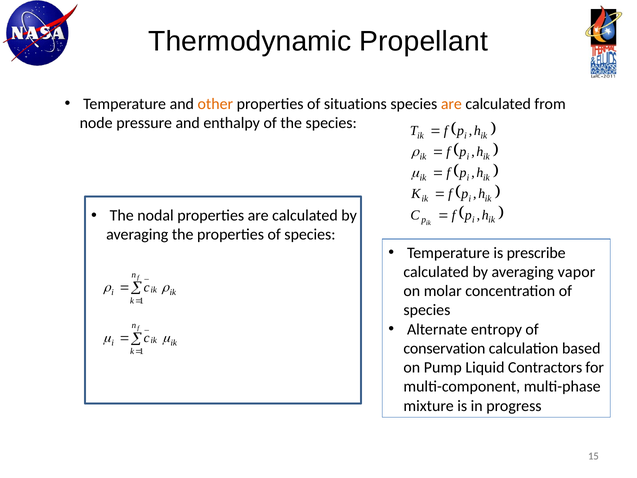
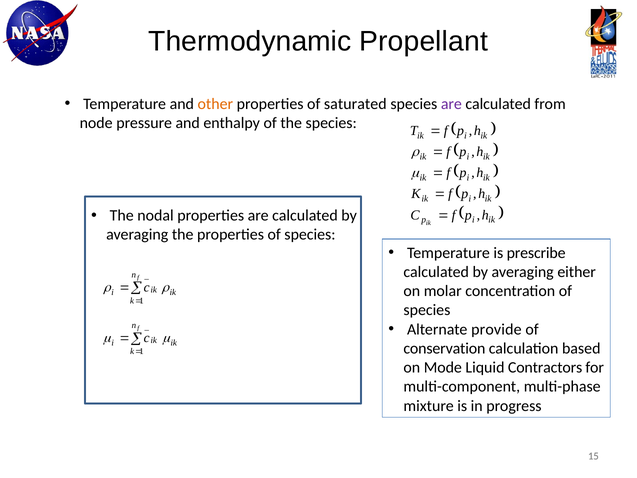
situations: situations -> saturated (355, 104)
are colour: orange -> purple (451, 104)
vapor: vapor -> either (577, 272)
entropy: entropy -> provide (496, 329)
Pump: Pump -> Mode (443, 367)
